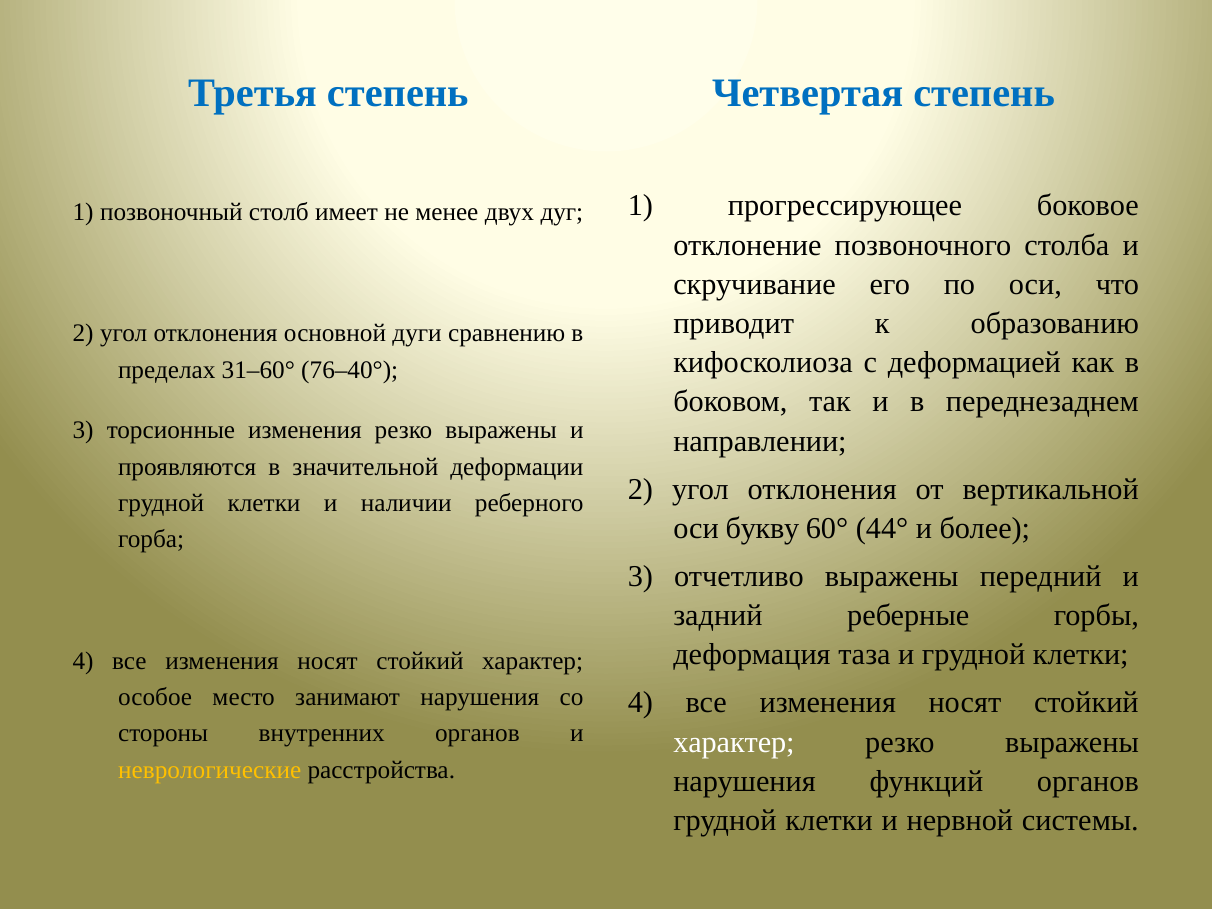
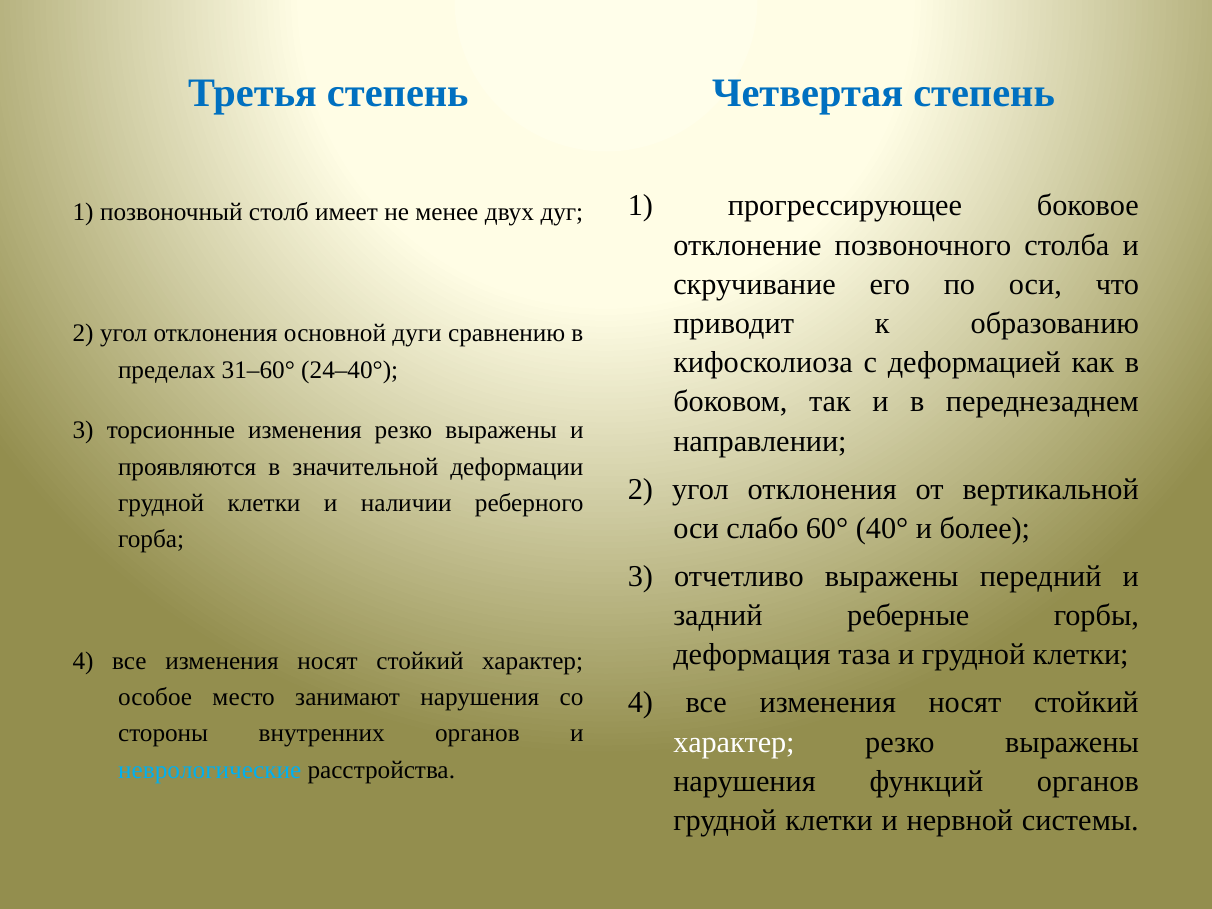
76–40°: 76–40° -> 24–40° (350, 370)
букву: букву -> слабо (762, 528)
44°: 44° -> 40° (882, 528)
неврологические colour: yellow -> light blue (210, 770)
